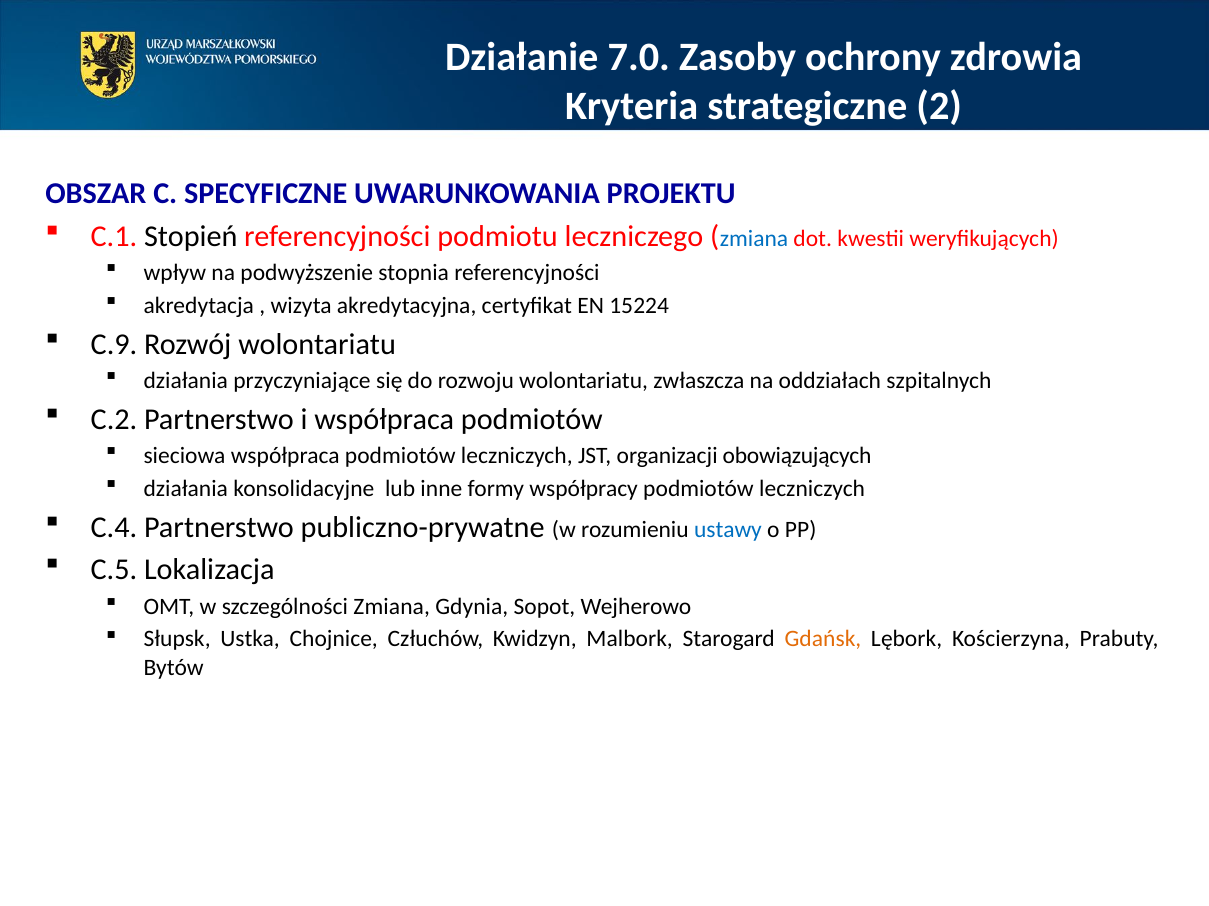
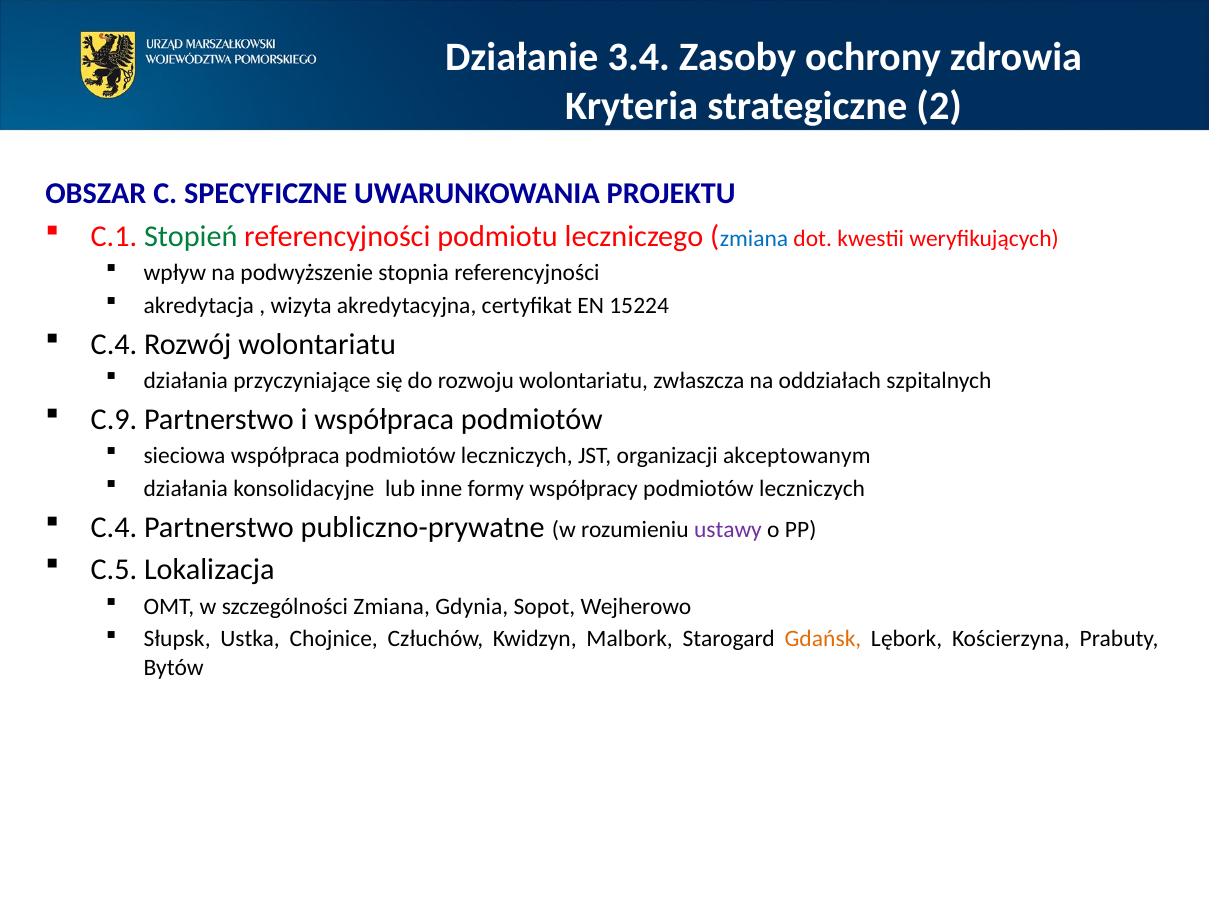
7.0: 7.0 -> 3.4 (639, 57)
Stopień colour: black -> green (191, 236)
C.9: C.9 -> C.4 (114, 345)
C.2: C.2 -> C.9 (114, 420)
obowiązujących: obowiązujących -> akceptowanym (797, 456)
ustawy colour: blue -> purple (728, 530)
